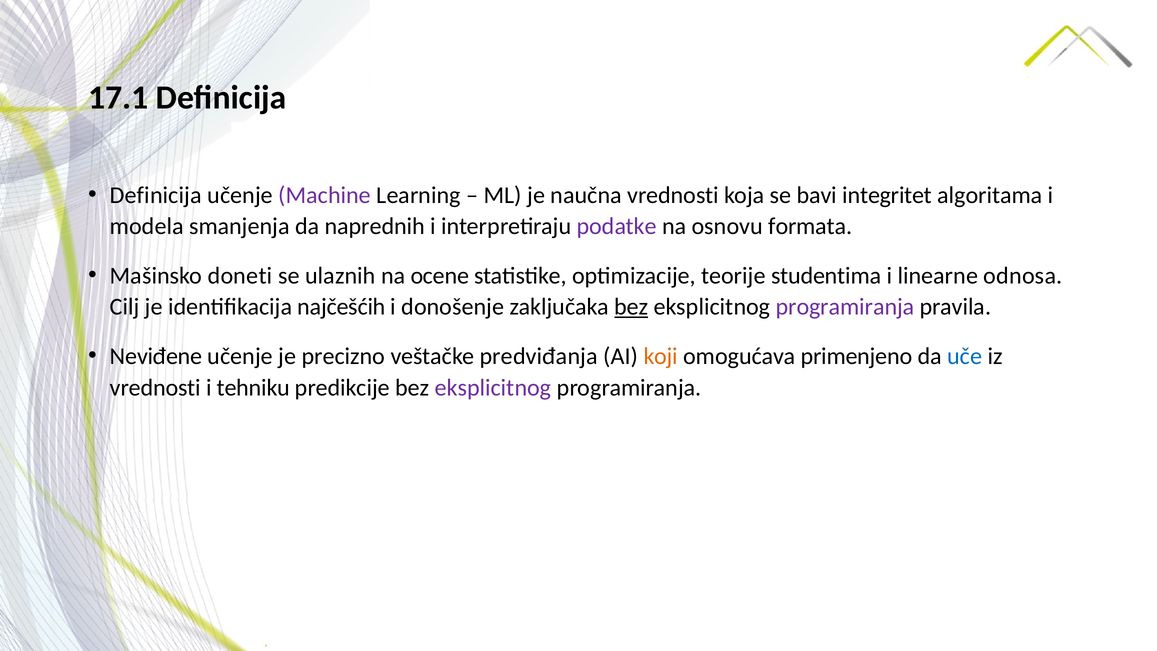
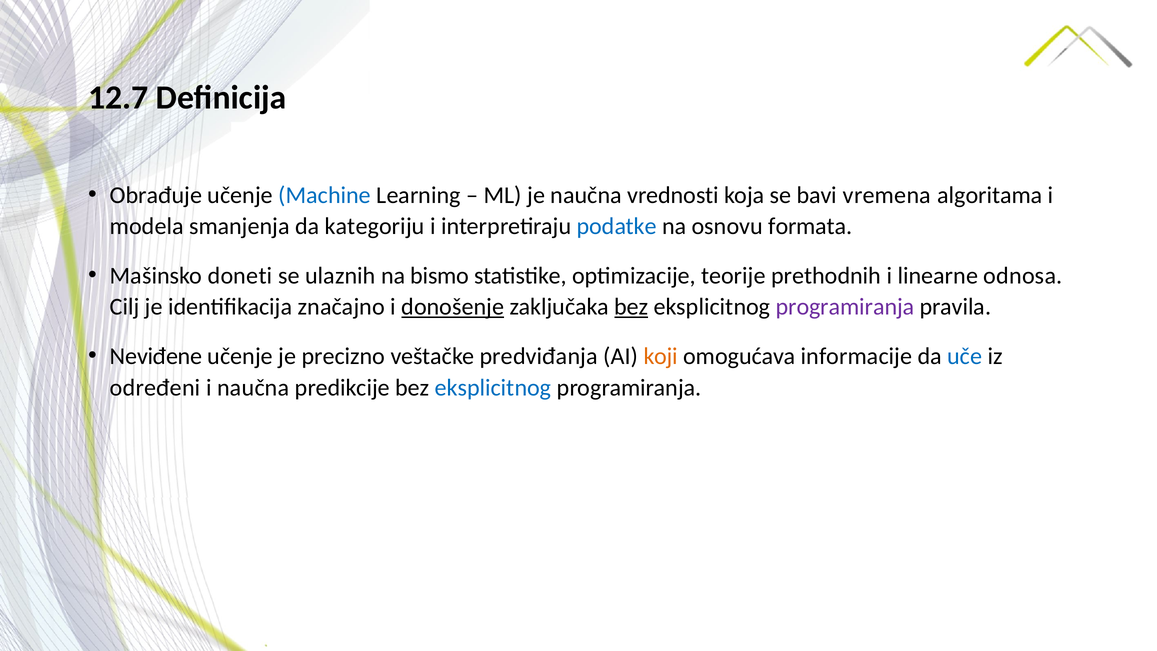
17.1: 17.1 -> 12.7 (118, 97)
Definicija: Definicija -> Obrađuje (156, 195)
Machine colour: purple -> blue (325, 195)
integritet: integritet -> vremena (887, 195)
naprednih: naprednih -> kategoriju (375, 226)
podatke colour: purple -> blue (617, 226)
ocene: ocene -> bismo (440, 276)
studentima: studentima -> prethodnih (826, 276)
najčešćih: najčešćih -> značajno (341, 307)
donošenje underline: none -> present (453, 307)
primenjeno: primenjeno -> informacije (856, 356)
vrednosti: vrednosti -> određeni (155, 387)
i tehniku: tehniku -> naučna (253, 387)
eksplicitnog colour: purple -> blue (493, 387)
